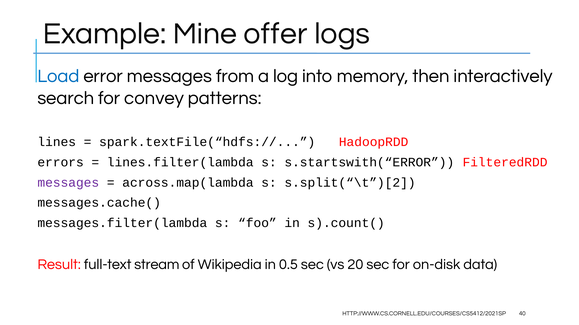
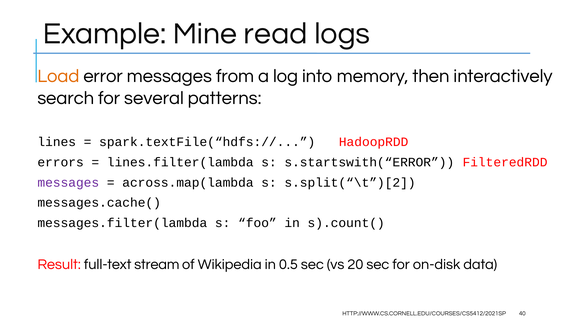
offer: offer -> read (276, 34)
Load colour: blue -> orange (58, 76)
convey: convey -> several (154, 98)
